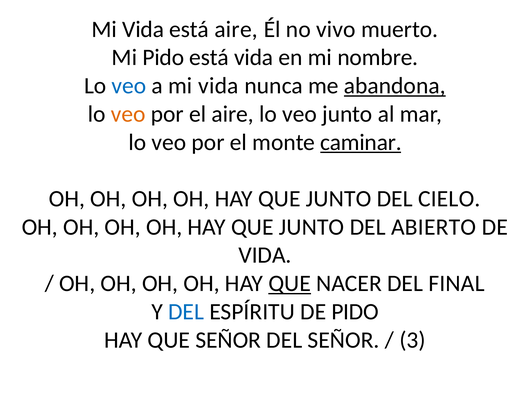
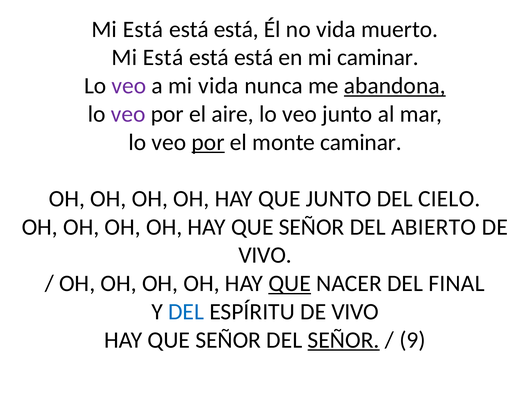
Vida: Vida -> Está (143, 29)
aire: aire -> está (236, 29)
no vivo: vivo -> vida (336, 29)
Pido: Pido -> Está (163, 58)
vida: vida -> está (254, 58)
mi nombre: nombre -> caminar (378, 58)
veo colour: blue -> purple (129, 86)
veo colour: orange -> purple (128, 114)
por underline: none -> present (208, 142)
caminar underline: present -> none (361, 142)
JUNTO: JUNTO -> SEÑOR (312, 227)
VIDA: VIDA -> VIVO (265, 256)
ESPÍRITU DE PIDO: PIDO -> VIVO (355, 312)
SEÑOR underline: none -> present (344, 340)
3: 3 -> 9 (412, 340)
